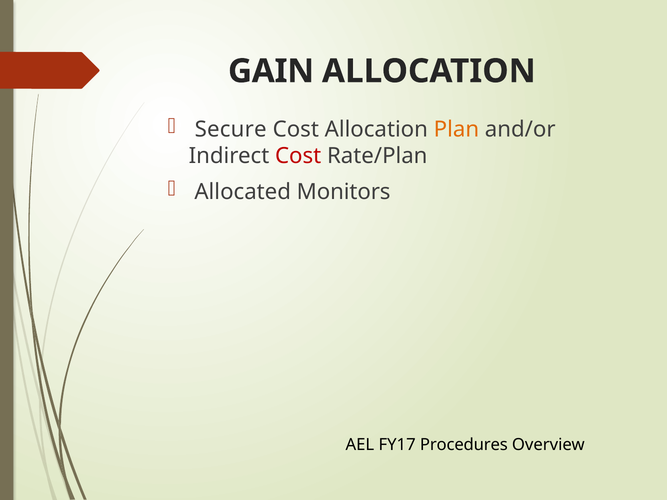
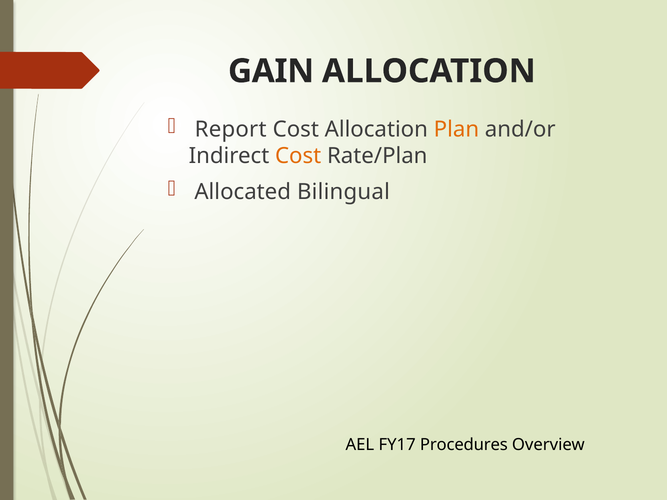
Secure: Secure -> Report (231, 129)
Cost colour: red -> orange (298, 156)
Monitors: Monitors -> Bilingual (343, 192)
